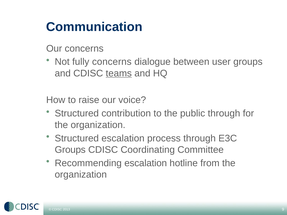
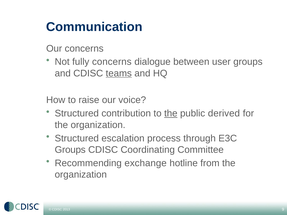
the underline: none -> present (171, 114)
public through: through -> derived (224, 114)
Recommending escalation: escalation -> exchange (146, 163)
